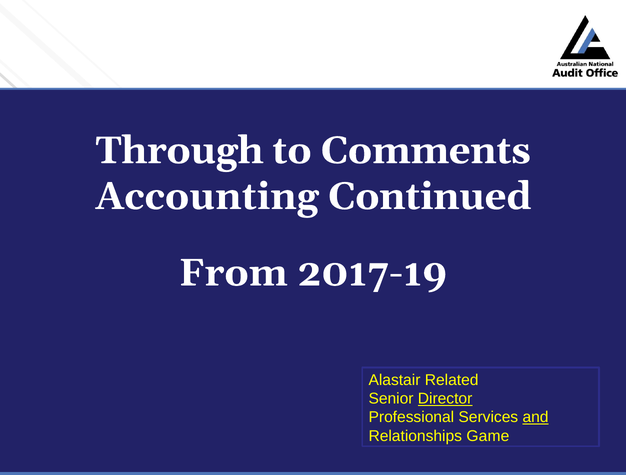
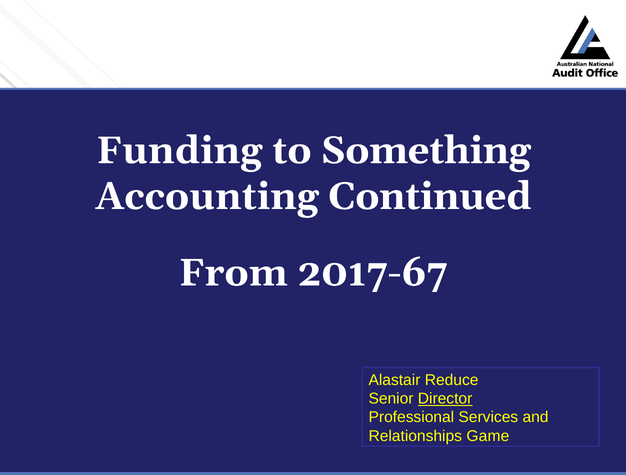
Through: Through -> Funding (179, 151)
Comments: Comments -> Something (426, 151)
2017-19: 2017-19 -> 2017-67 (372, 273)
Related: Related -> Reduce (452, 380)
and underline: present -> none (535, 418)
